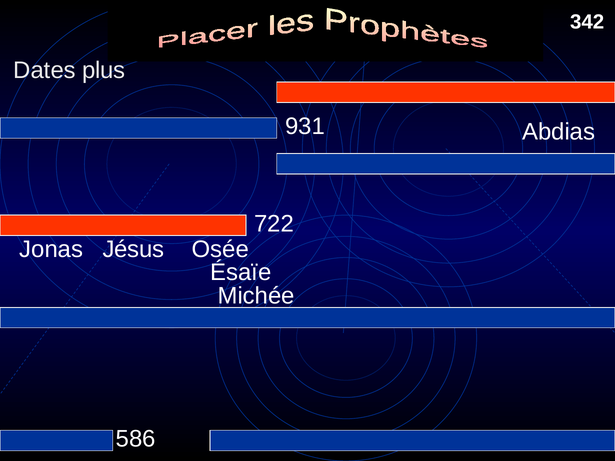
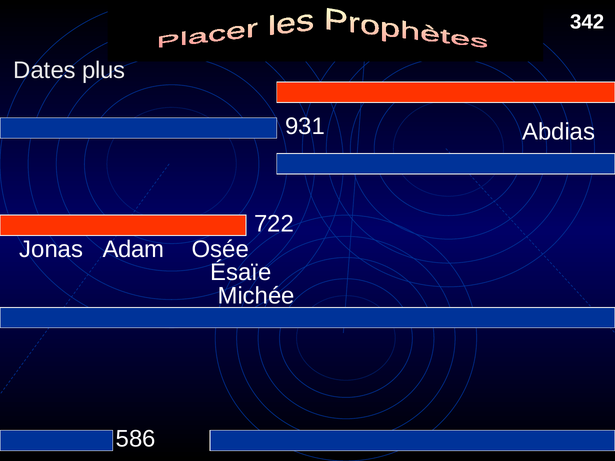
Jésus: Jésus -> Adam (133, 250)
